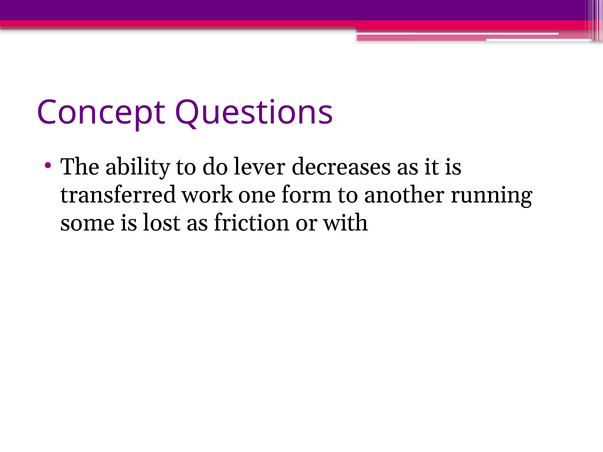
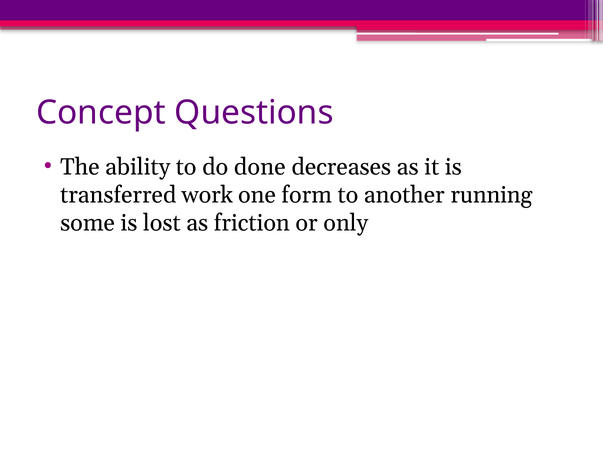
lever: lever -> done (260, 167)
with: with -> only (346, 223)
